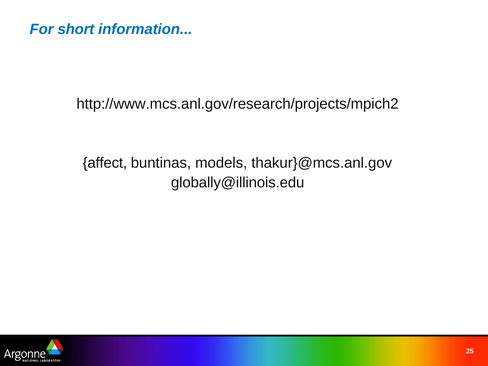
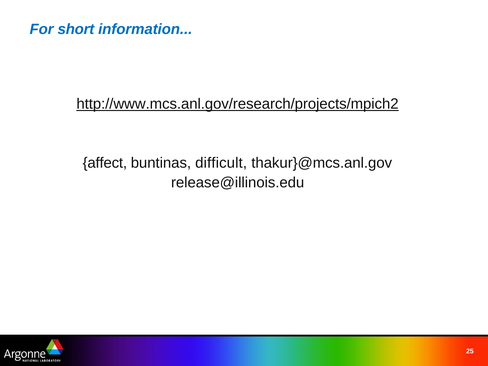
http://www.mcs.anl.gov/research/projects/mpich2 underline: none -> present (238, 104)
models: models -> difficult (221, 163)
globally@illinois.edu: globally@illinois.edu -> release@illinois.edu (238, 183)
